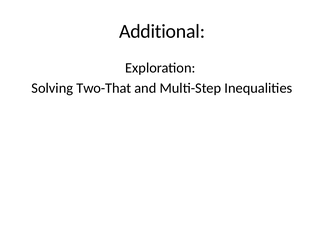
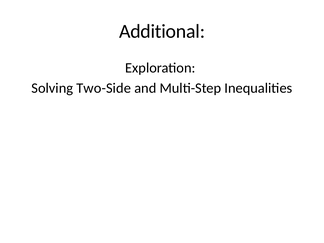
Two-That: Two-That -> Two-Side (104, 88)
